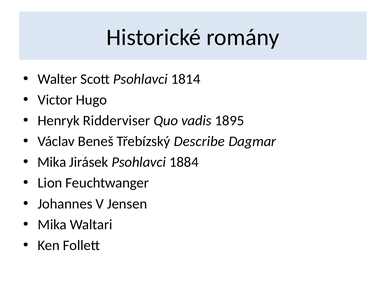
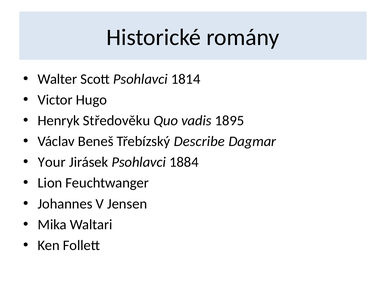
Ridderviser: Ridderviser -> Středověku (117, 121)
Mika: Mika -> Your (52, 162)
